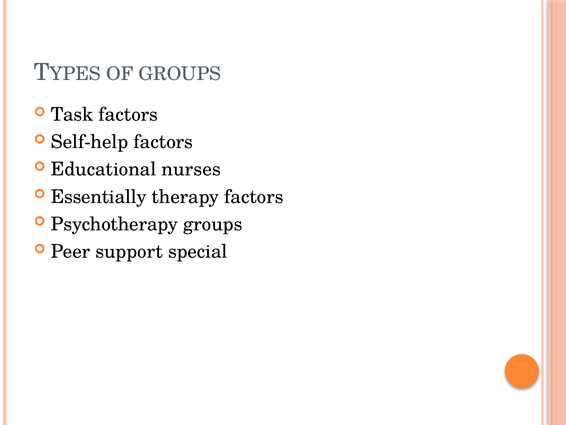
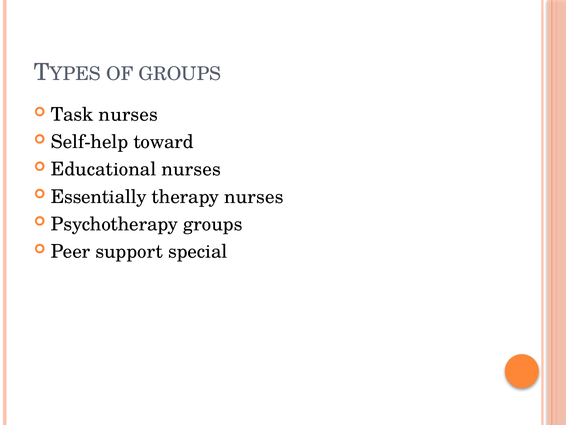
Task factors: factors -> nurses (128, 114)
Self-help factors: factors -> toward (163, 142)
therapy factors: factors -> nurses (254, 197)
